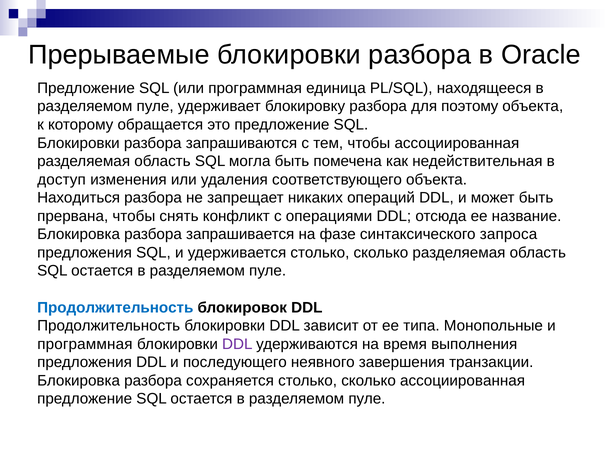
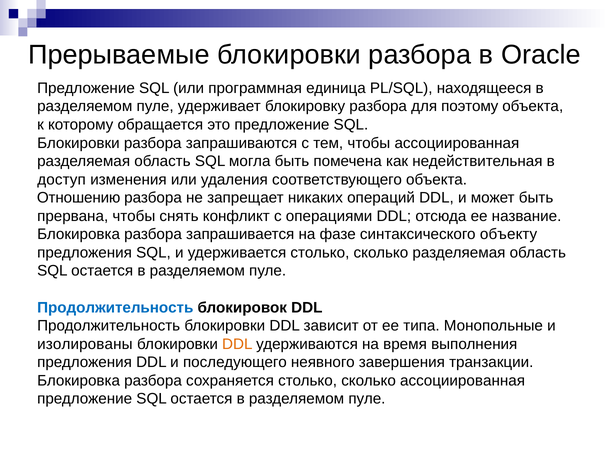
Находиться: Находиться -> Отношению (79, 198)
запроса: запроса -> объекту (509, 234)
программная: программная -> изолированы (85, 344)
DDL colour: purple -> orange (237, 344)
